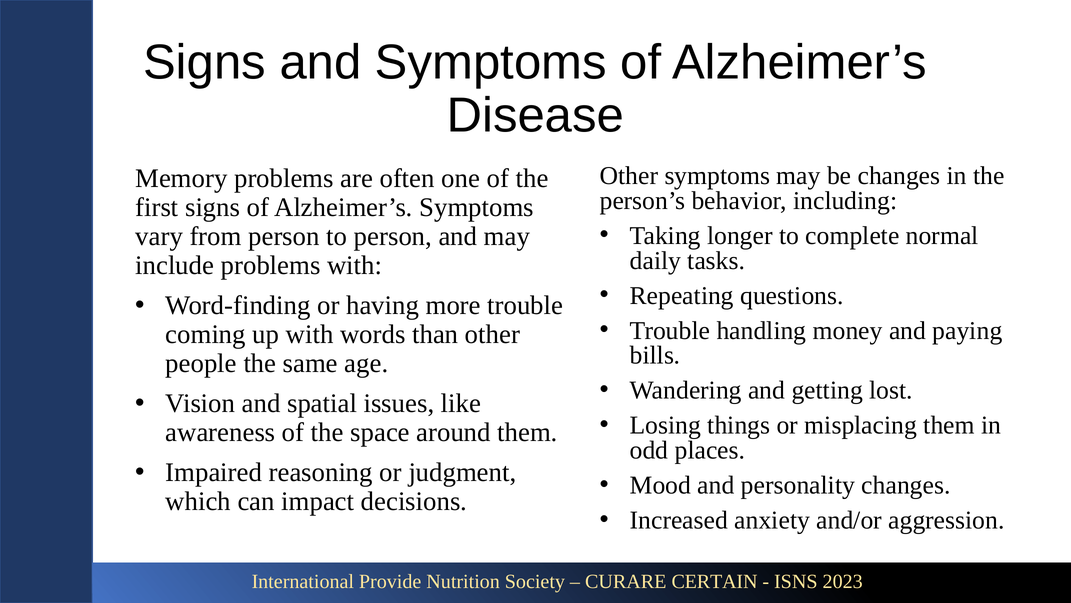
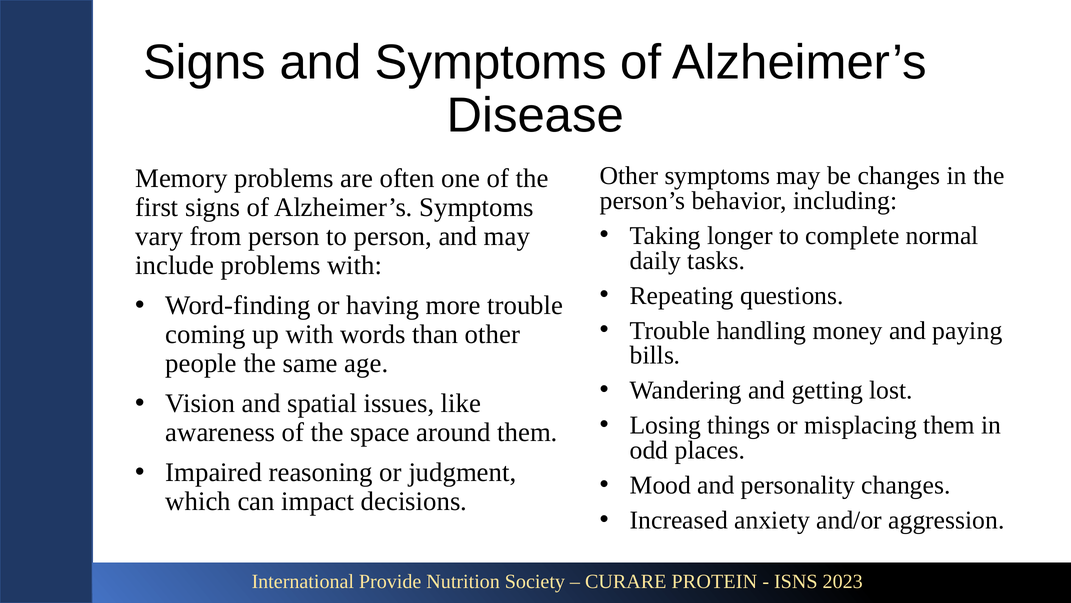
CERTAIN: CERTAIN -> PROTEIN (714, 581)
